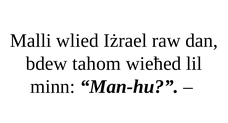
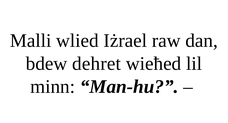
tahom: tahom -> dehret (97, 63)
